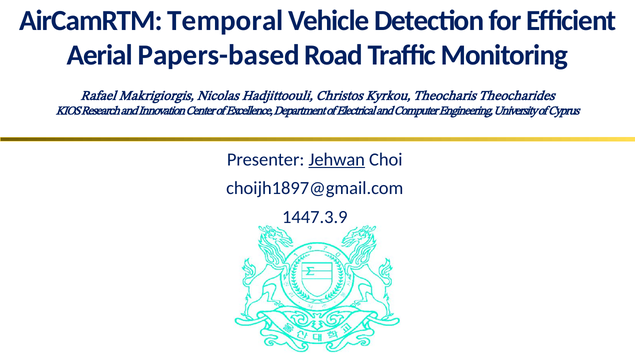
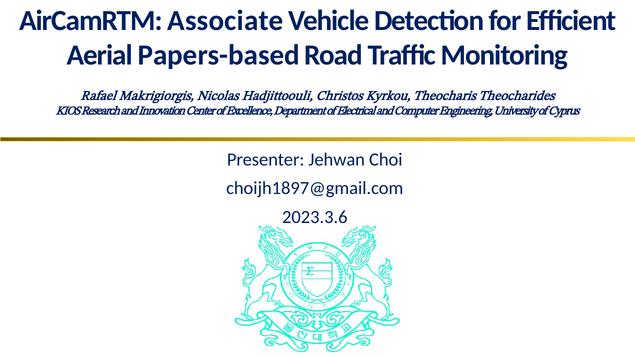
Temporal: Temporal -> Associate (225, 21)
Jehwan underline: present -> none (337, 159)
1447.3.9: 1447.3.9 -> 2023.3.6 (315, 217)
